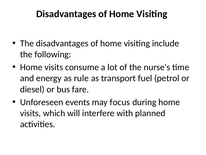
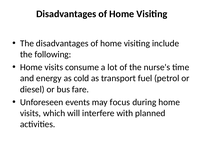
rule: rule -> cold (81, 78)
